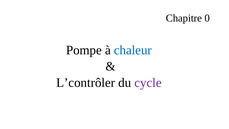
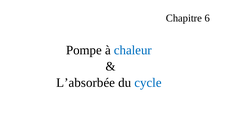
0: 0 -> 6 (207, 18)
L’contrôler: L’contrôler -> L’absorbée (86, 83)
cycle colour: purple -> blue (148, 83)
